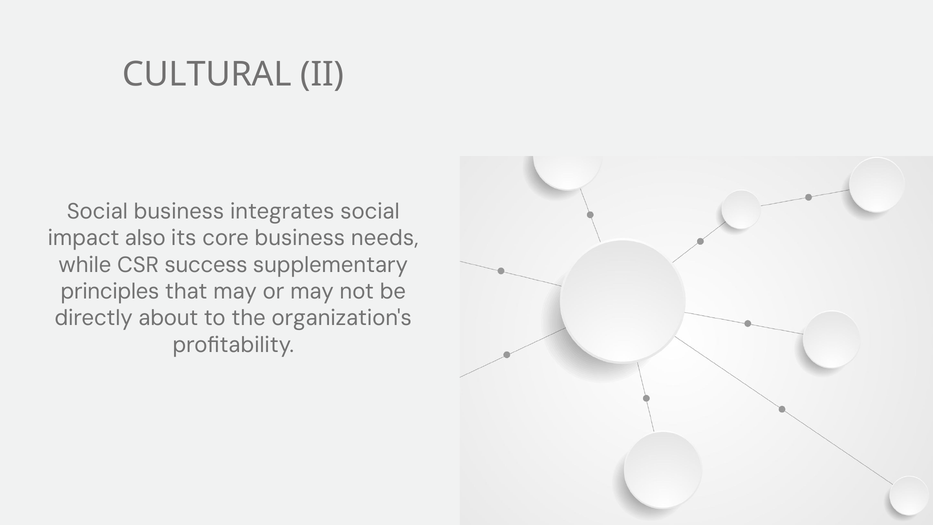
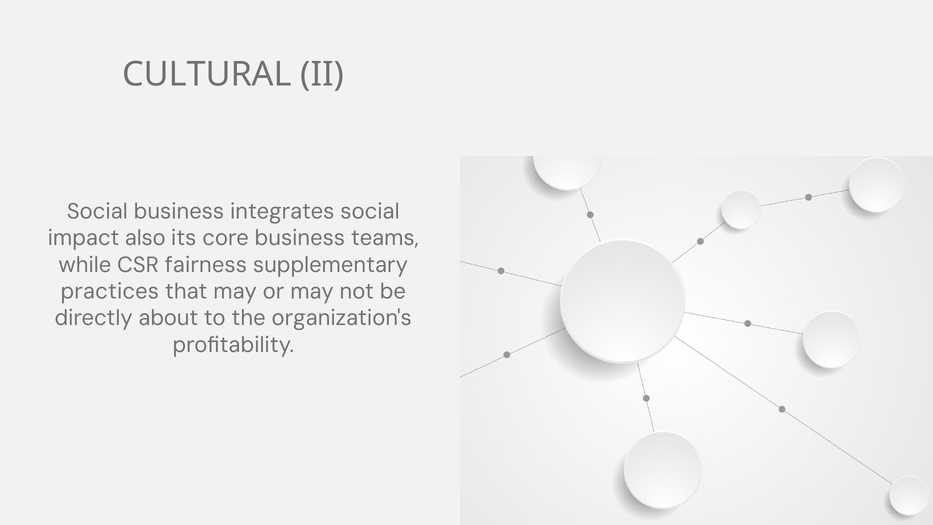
needs: needs -> teams (385, 238)
success: success -> fairness (206, 265)
principles: principles -> practices (110, 291)
